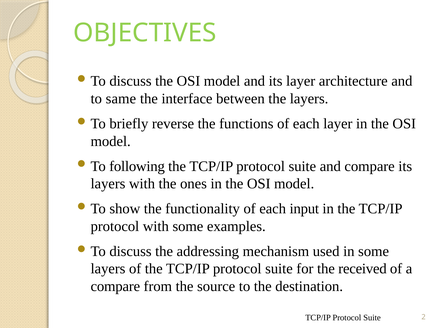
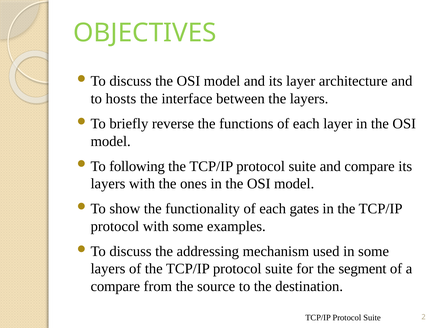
same: same -> hosts (121, 99)
input: input -> gates (304, 209)
received: received -> segment (362, 269)
